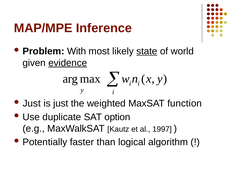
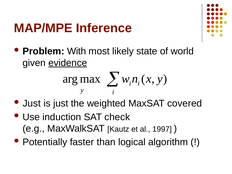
state underline: present -> none (147, 51)
function: function -> covered (185, 103)
duplicate: duplicate -> induction (62, 117)
option: option -> check (117, 117)
